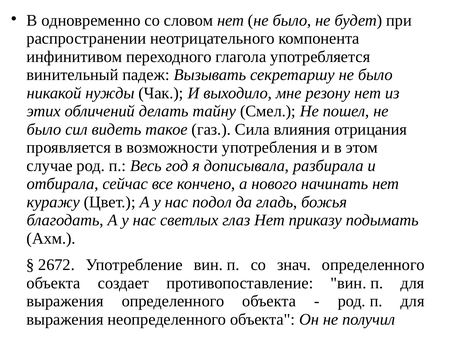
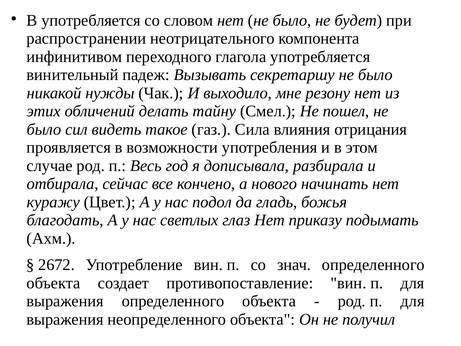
В одновременно: одновременно -> употребляется (91, 20)
